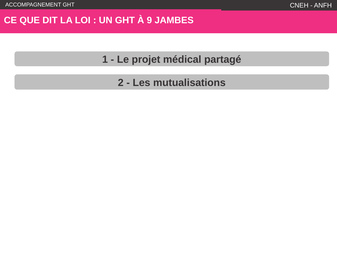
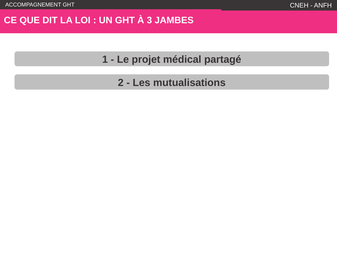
9: 9 -> 3 (149, 20)
